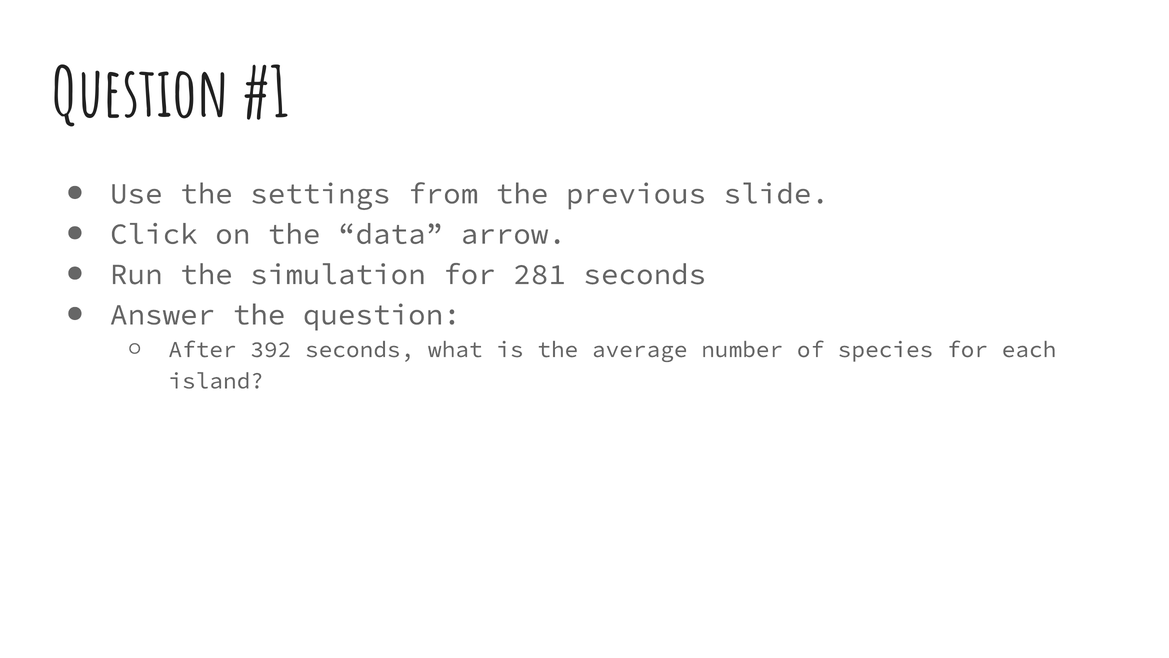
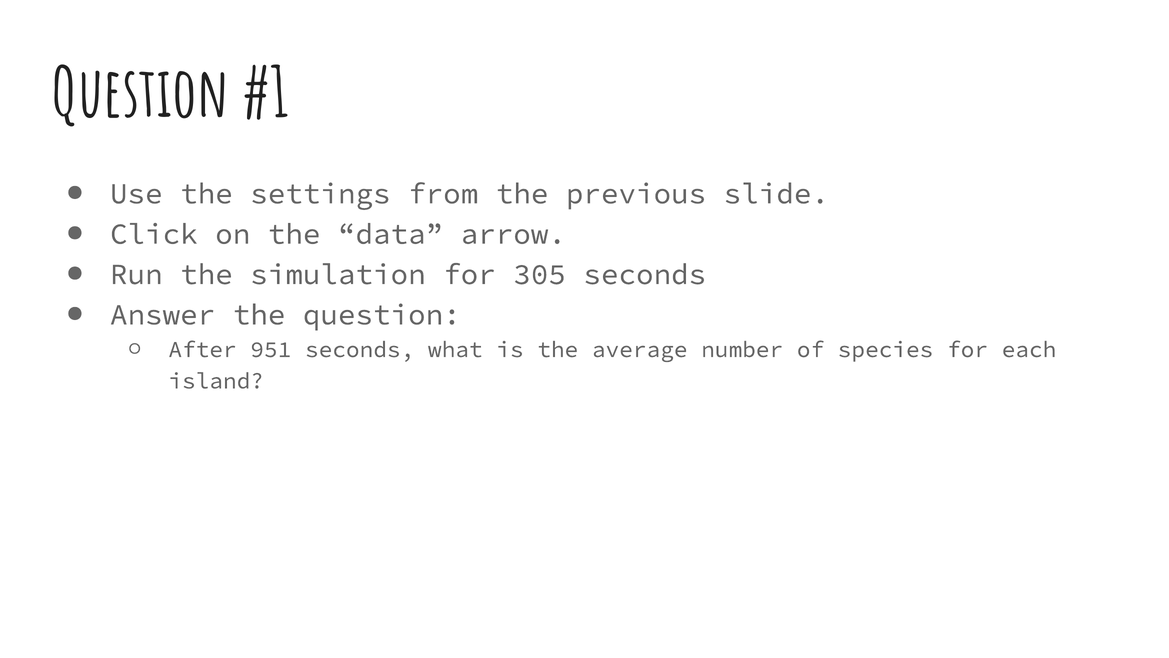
281: 281 -> 305 (540, 274)
392: 392 -> 951 (271, 349)
